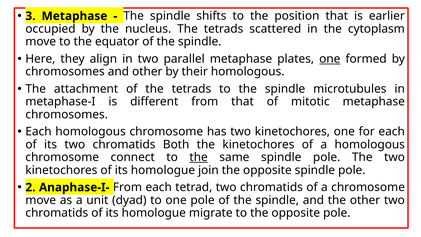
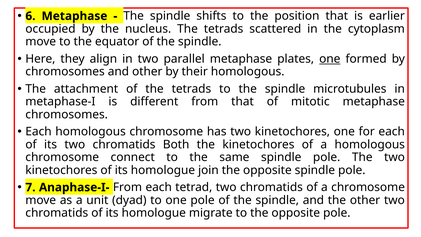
3: 3 -> 6 (30, 16)
the underline: present -> none (199, 157)
2: 2 -> 7 (30, 187)
